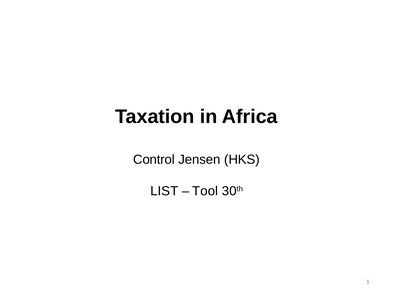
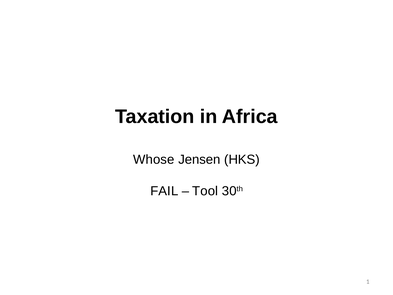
Control: Control -> Whose (154, 159)
LIST: LIST -> FAIL (164, 191)
